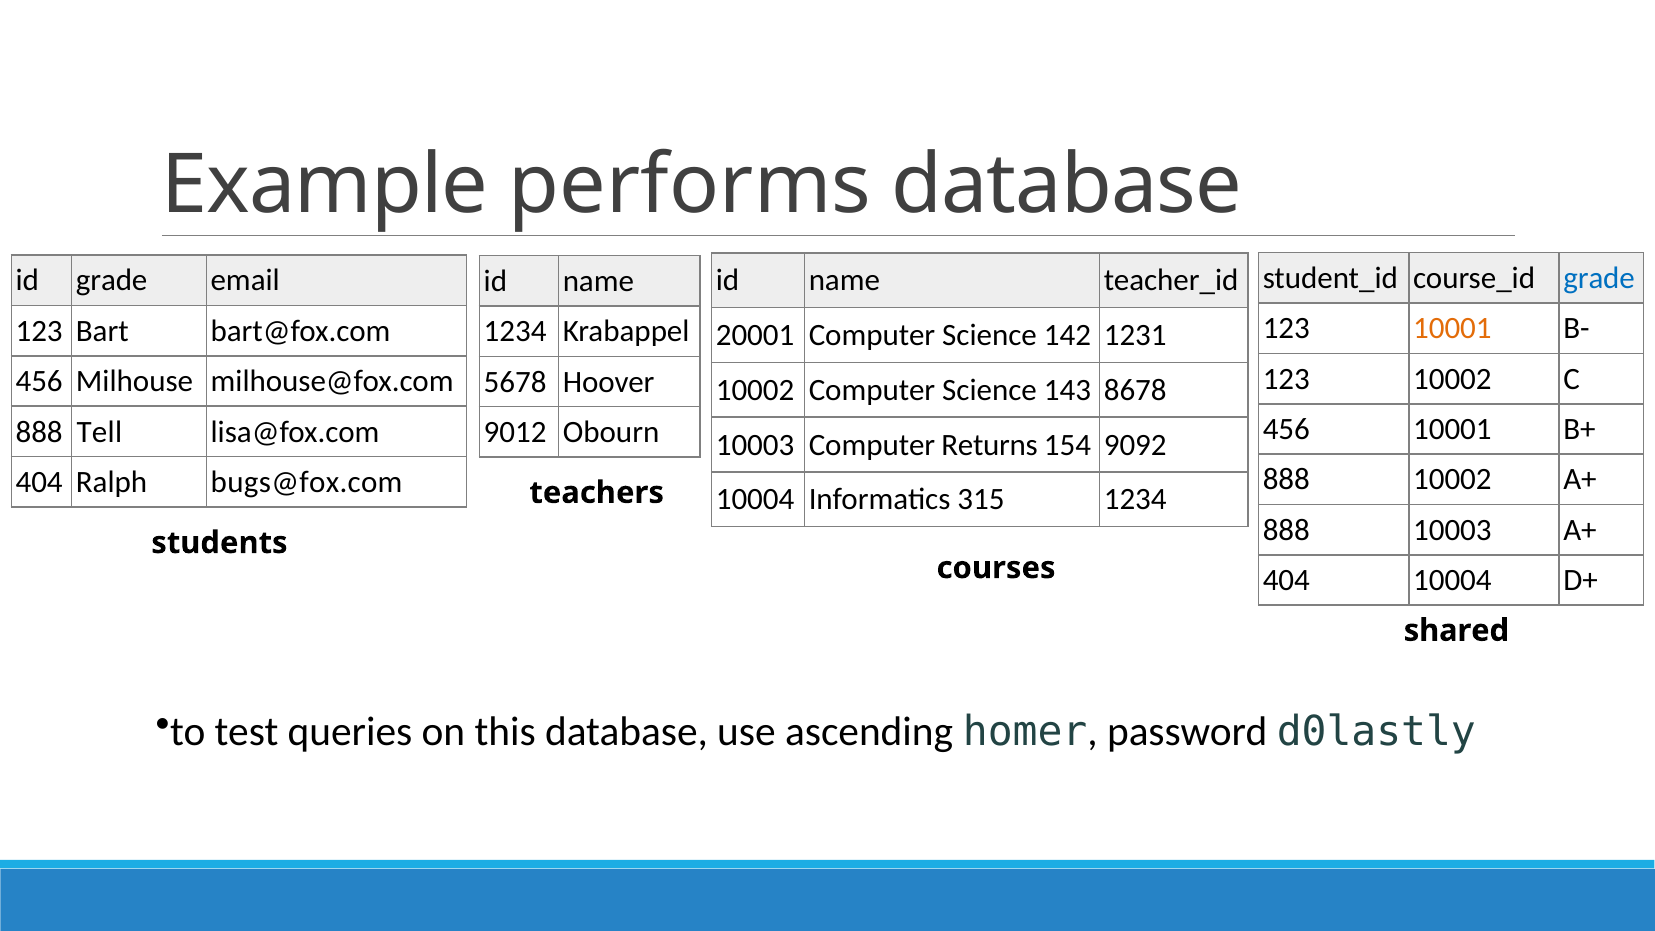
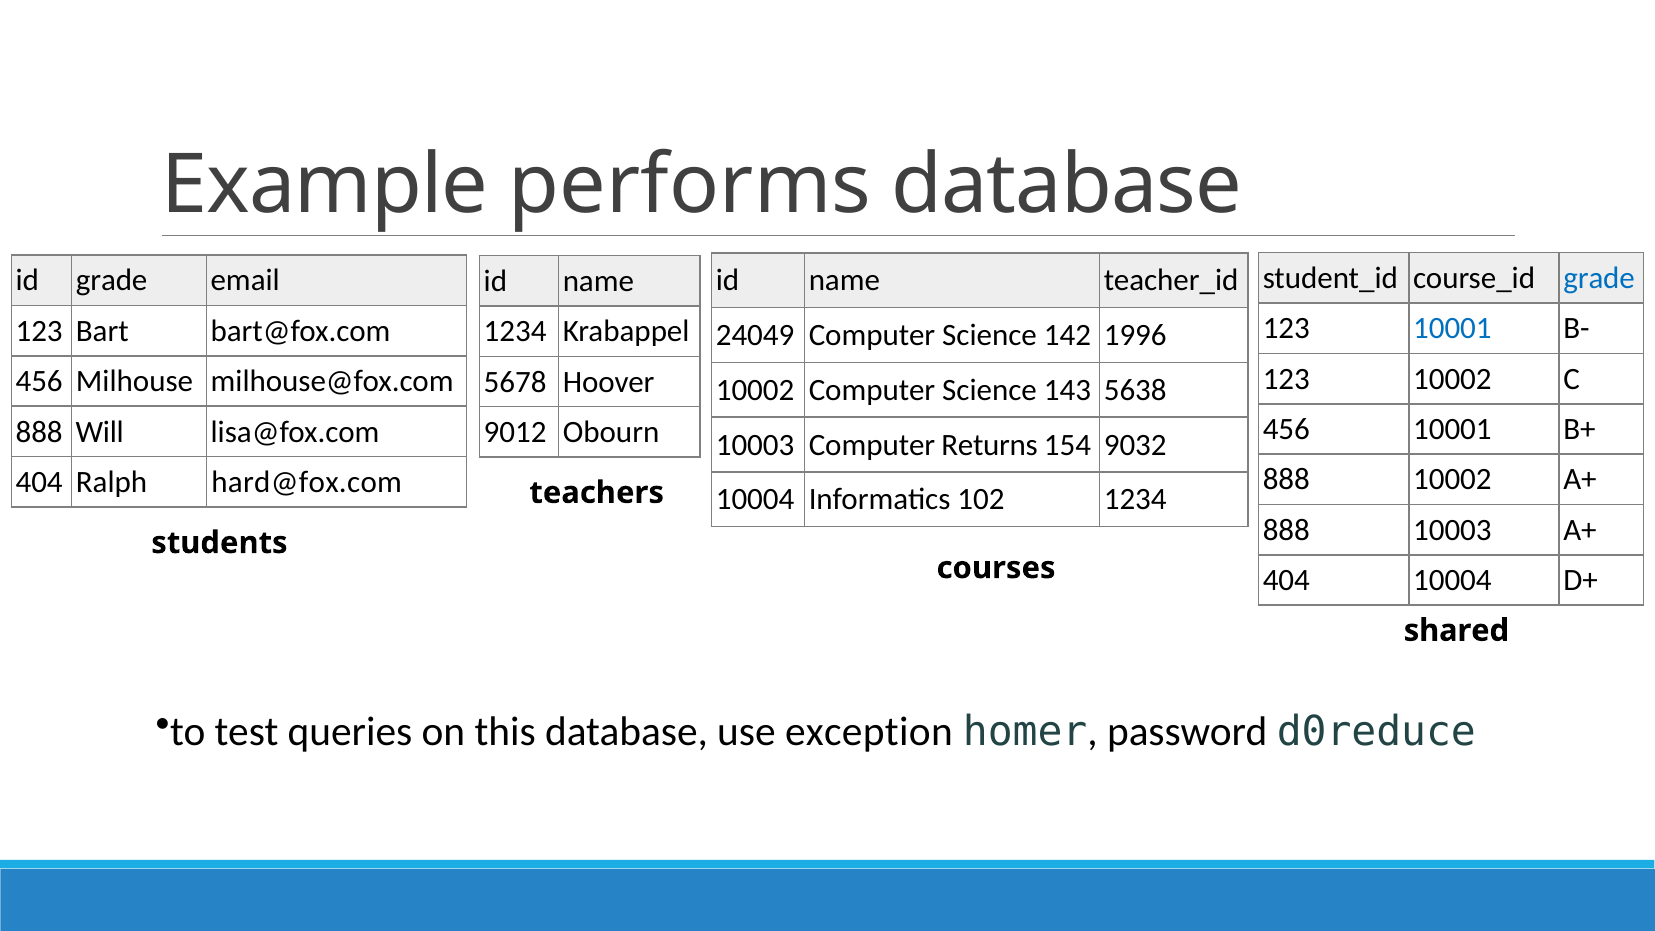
10001 colour: orange -> blue (1452, 329)
20001: 20001 -> 24049 (755, 335)
1231: 1231 -> 1996 (1135, 335)
8678: 8678 -> 5638 (1135, 390)
Tell: Tell -> Will (100, 432)
9092: 9092 -> 9032 (1135, 445)
bugs@fox.com: bugs@fox.com -> hard@fox.com (307, 482)
315: 315 -> 102 (981, 500)
ascending: ascending -> exception (869, 732)
d0lastly: d0lastly -> d0reduce (1376, 732)
